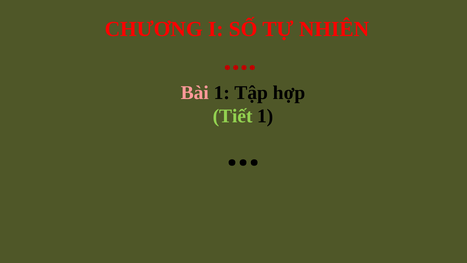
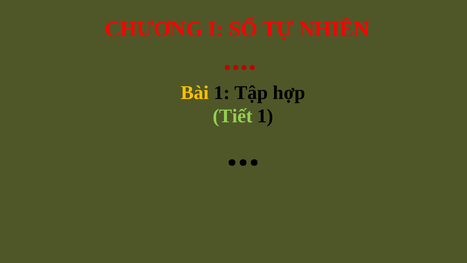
Bài colour: pink -> yellow (195, 93)
